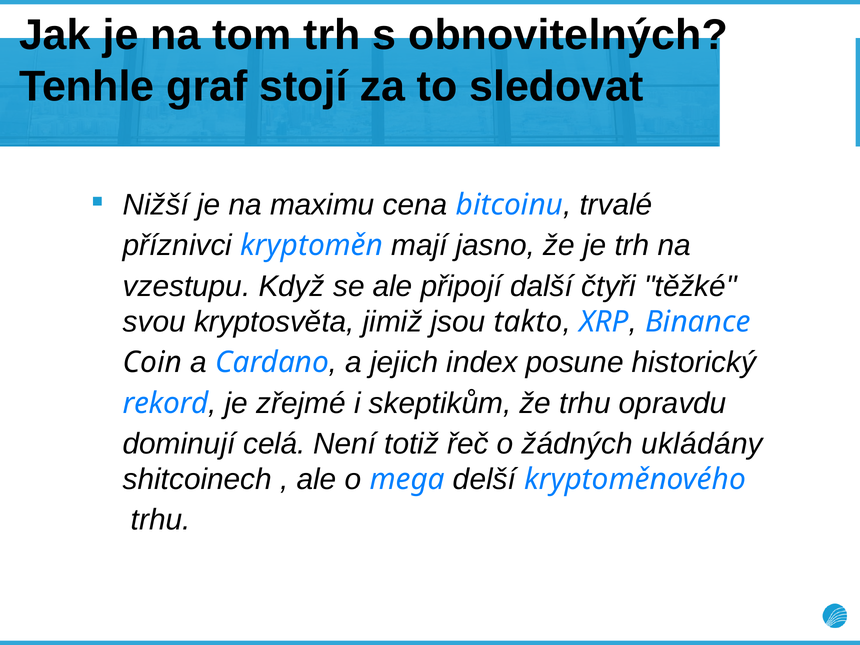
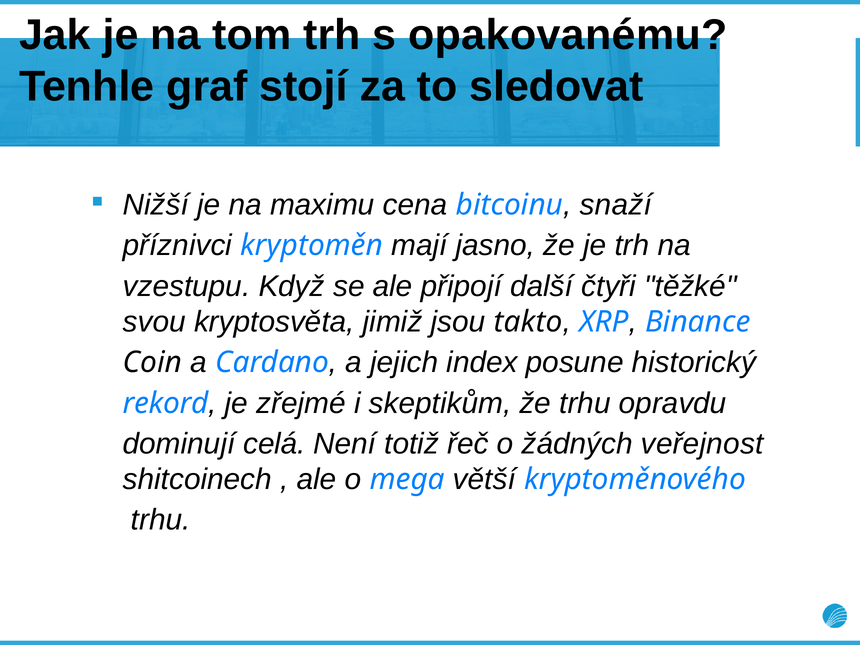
obnovitelných: obnovitelných -> opakovanému (568, 35)
trvalé: trvalé -> snaží (616, 205)
ukládány: ukládány -> veřejnost (702, 444)
delší: delší -> větší (484, 480)
